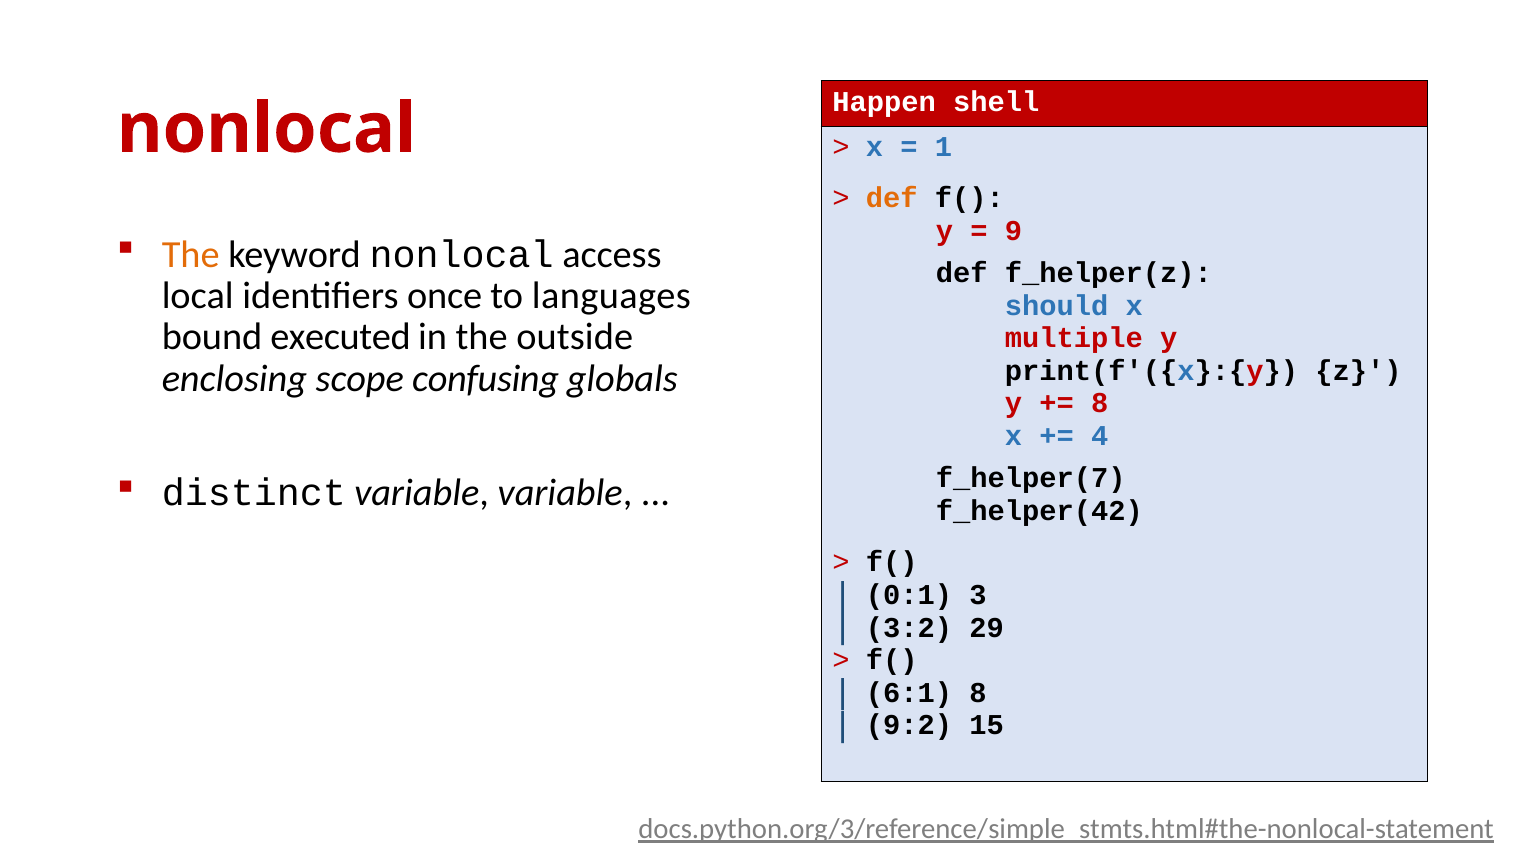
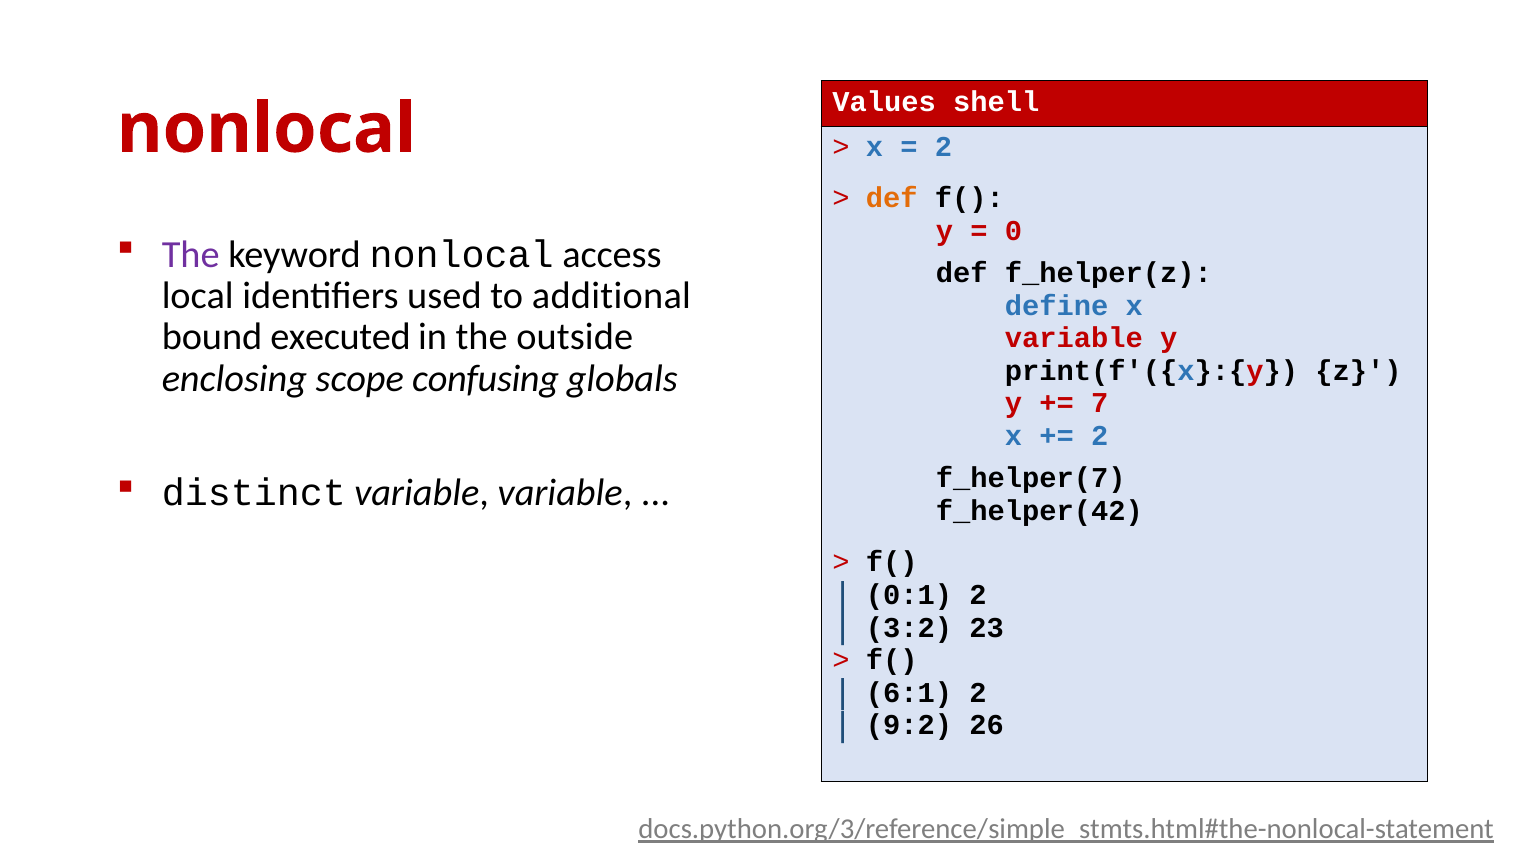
Happen: Happen -> Values (884, 102)
1: 1 -> 2 (944, 147)
9: 9 -> 0 (1014, 231)
The colour: orange -> purple (191, 254)
once: once -> used (444, 296)
languages: languages -> additional (611, 296)
should: should -> define (1057, 306)
multiple: multiple -> variable (1074, 338)
8: 8 -> 7 (1100, 404)
4: 4 -> 2 (1100, 436)
0:1 3: 3 -> 2 (978, 595)
29: 29 -> 23 (987, 628)
6:1 8: 8 -> 2 (978, 693)
15: 15 -> 26 (987, 726)
